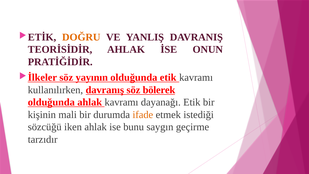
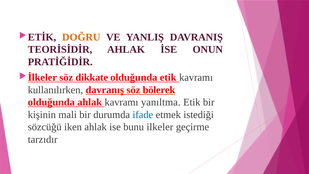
yayının: yayının -> dikkate (92, 77)
dayanağı: dayanağı -> yanıltma (161, 102)
ifade colour: orange -> blue (143, 115)
saygın: saygın -> ilkeler (160, 127)
